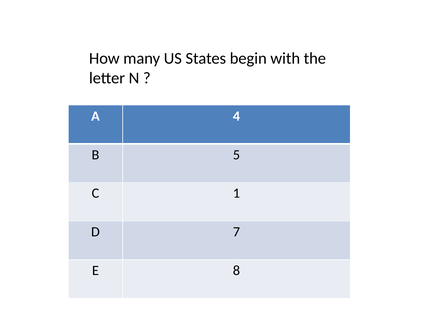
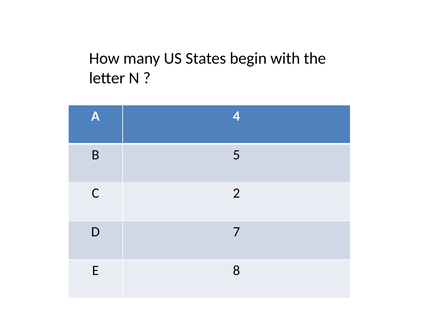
1: 1 -> 2 (236, 193)
